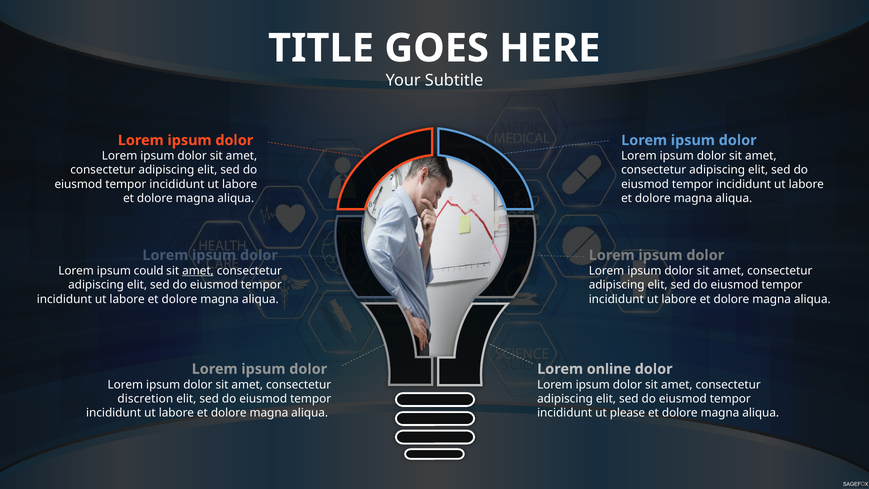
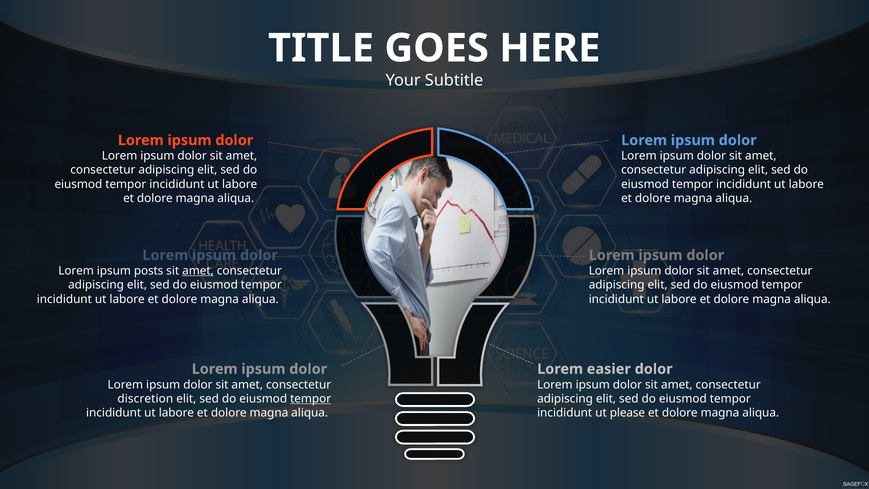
could: could -> posts (149, 271)
online: online -> easier (609, 369)
tempor underline: none -> present (311, 399)
